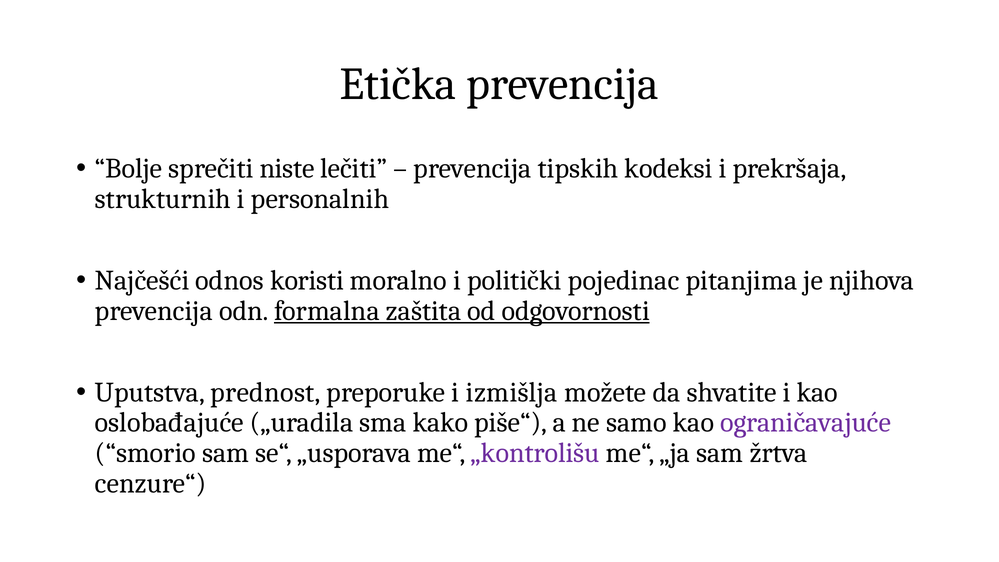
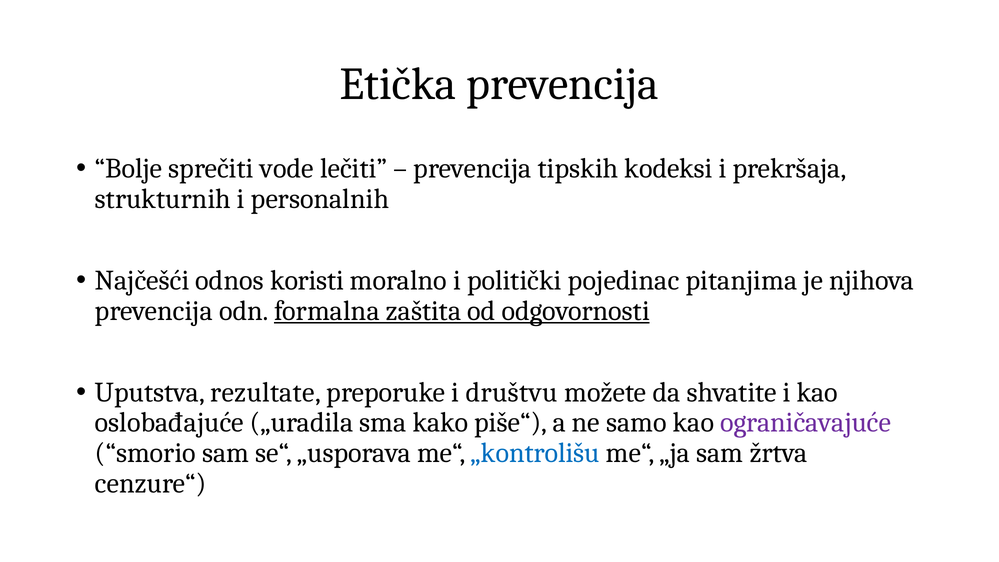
niste: niste -> vode (287, 168)
prednost: prednost -> rezultate (266, 392)
izmišlja: izmišlja -> društvu (512, 392)
„kontrolišu colour: purple -> blue (535, 453)
